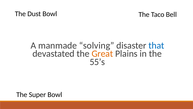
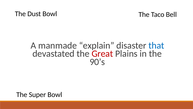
solving: solving -> explain (97, 45)
Great colour: orange -> red (102, 53)
55’s: 55’s -> 90’s (97, 62)
